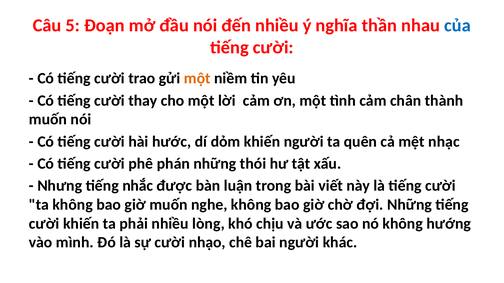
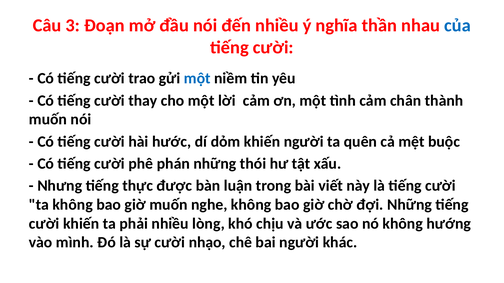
5: 5 -> 3 (73, 26)
một colour: orange -> blue (197, 79)
nhạc: nhạc -> buộc (444, 142)
nhắc: nhắc -> thực (138, 186)
